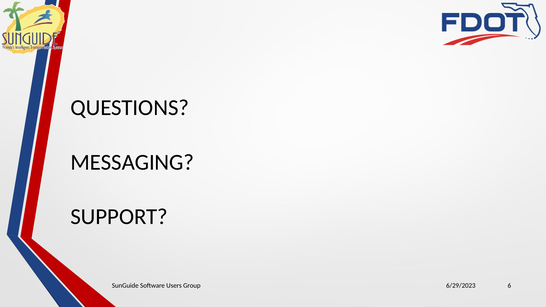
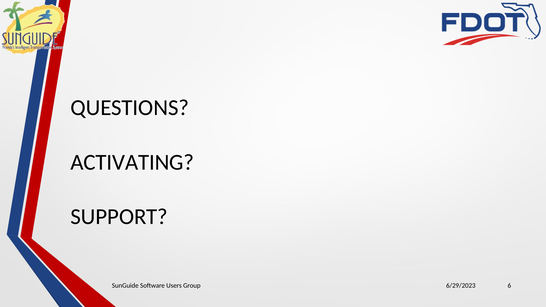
MESSAGING: MESSAGING -> ACTIVATING (132, 162)
